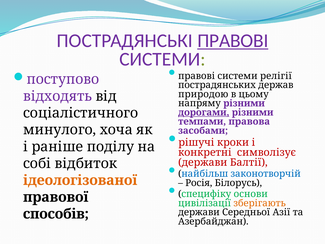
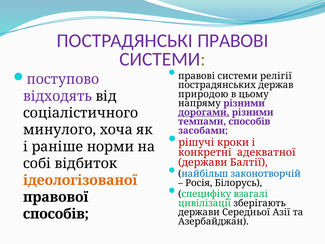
ПРАВОВІ underline: present -> none (233, 41)
темпами правова: правова -> способів (249, 121)
поділу: поділу -> норми (110, 146)
символізує: символізує -> адекватної (266, 152)
основи: основи -> взагалі (251, 194)
зберігають colour: orange -> black (260, 203)
